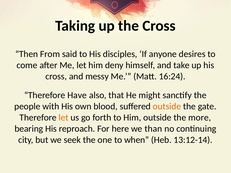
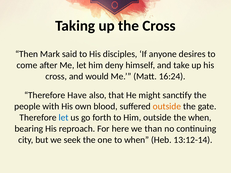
From: From -> Mark (50, 54)
messy: messy -> would (97, 76)
let colour: orange -> blue (64, 118)
the more: more -> when (200, 118)
